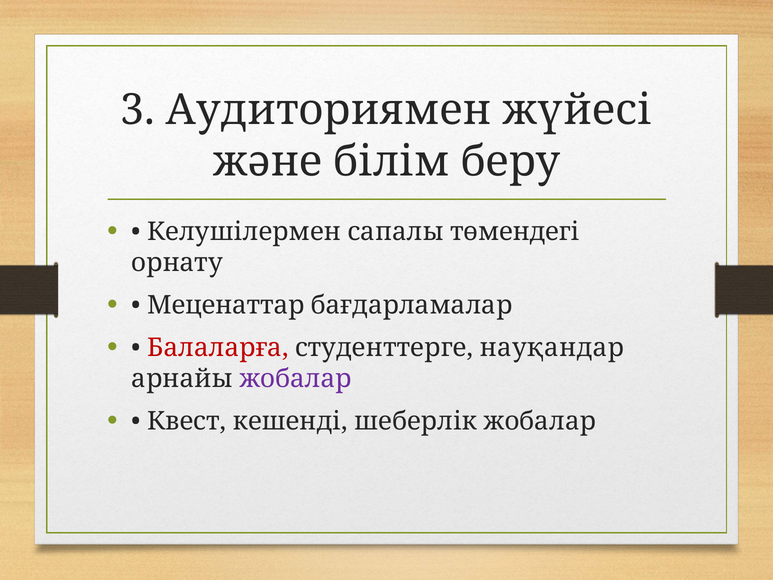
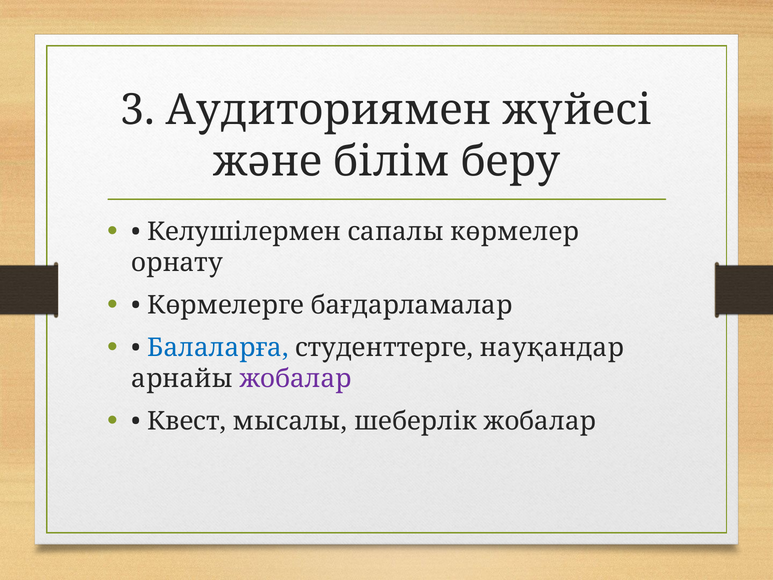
төмендегі: төмендегі -> көрмелер (515, 232)
Меценаттар: Меценаттар -> Көрмелерге (226, 305)
Балаларға colour: red -> blue (218, 348)
кешенді: кешенді -> мысалы (290, 421)
